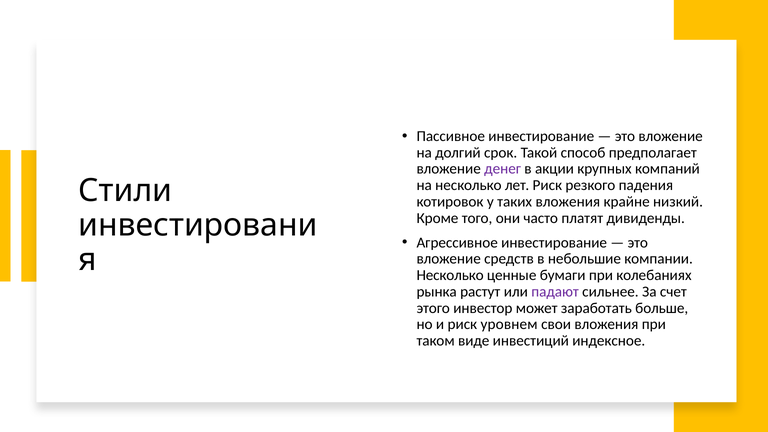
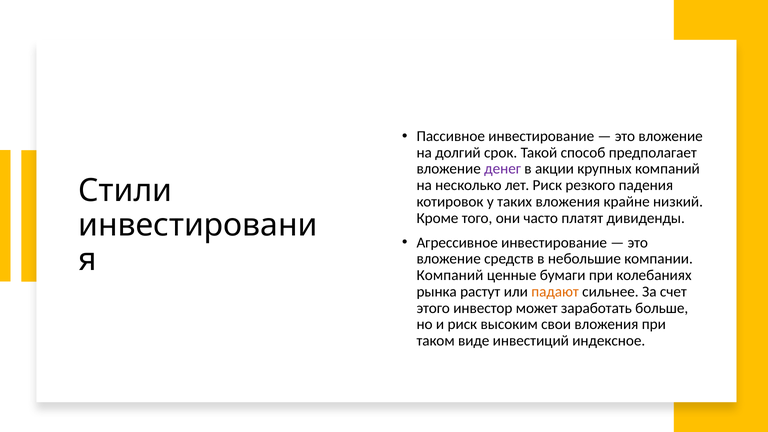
Несколько: Несколько -> Компаний (450, 275)
падают colour: purple -> orange (555, 292)
уровнем: уровнем -> высоким (509, 324)
